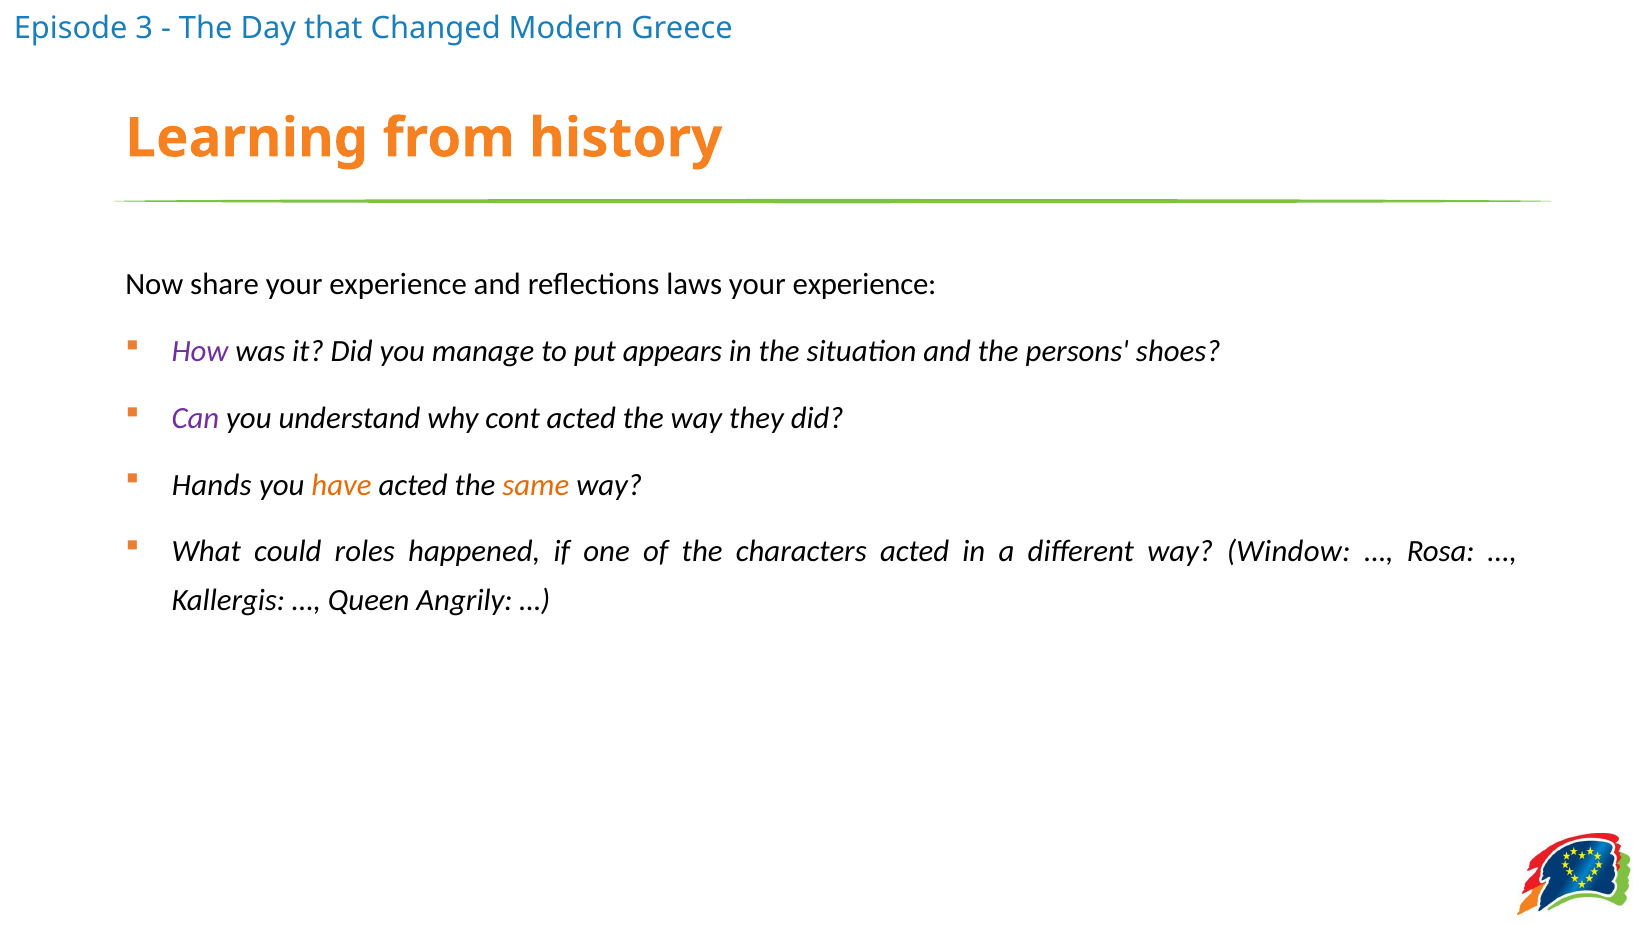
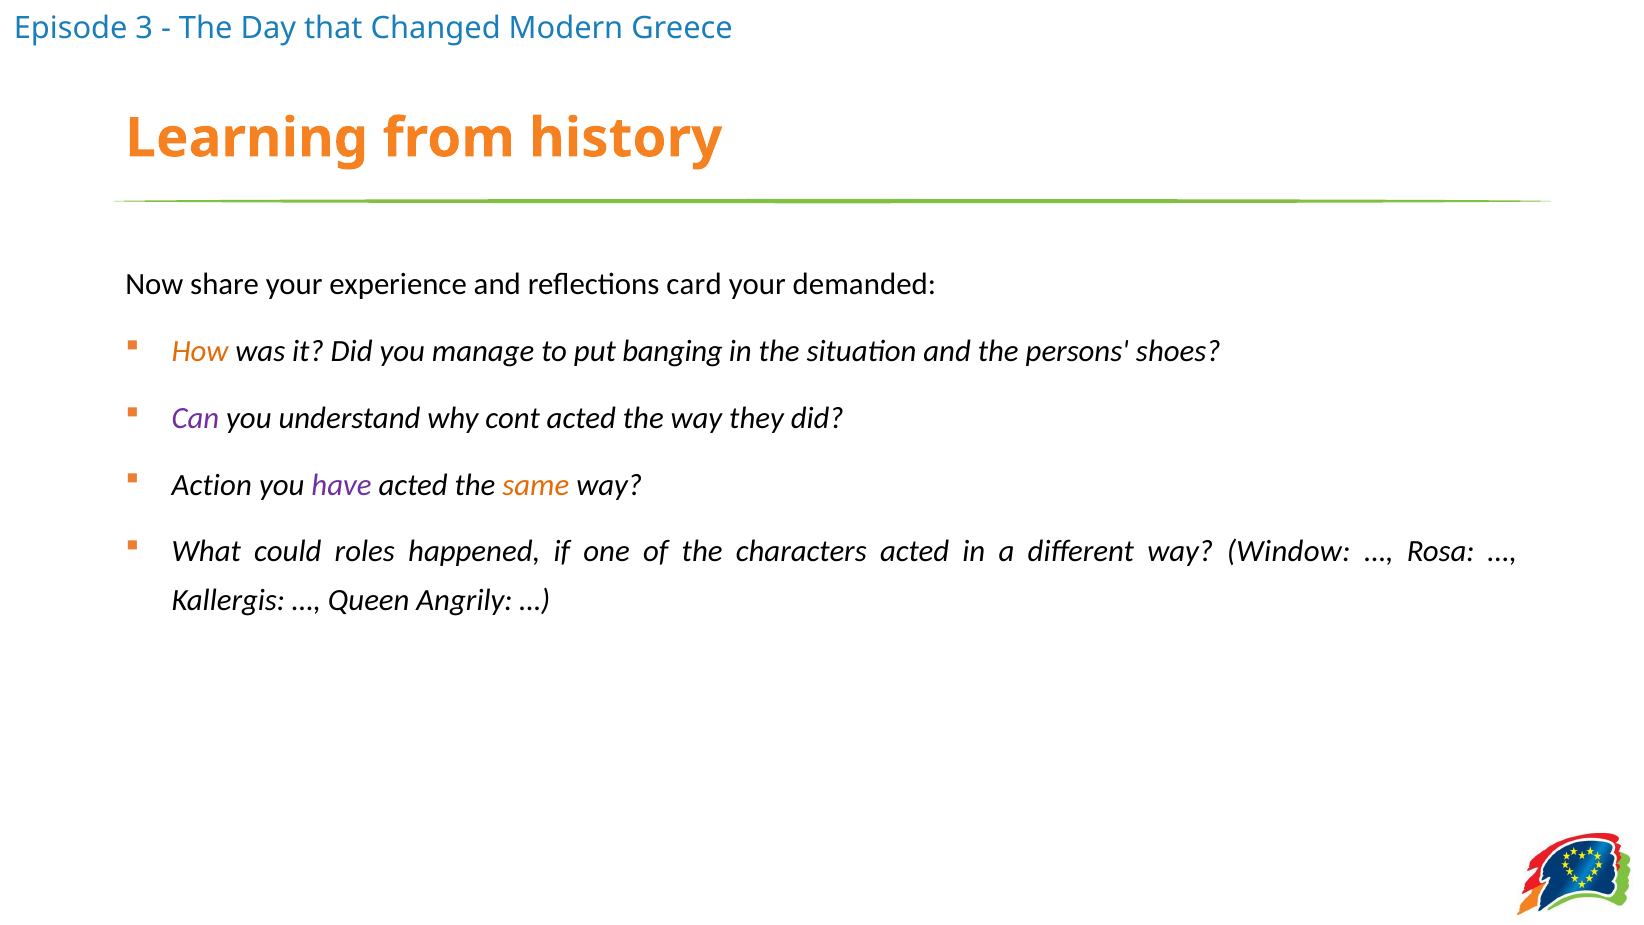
laws: laws -> card (694, 284)
experience: experience -> demanded (864, 284)
How colour: purple -> orange (200, 351)
appears: appears -> banging (673, 351)
Hands: Hands -> Action (212, 485)
have colour: orange -> purple (342, 485)
